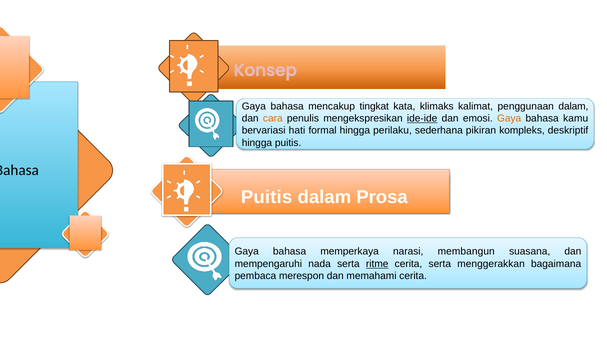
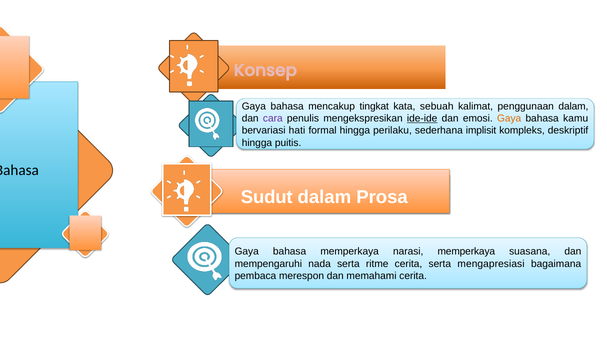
klimaks: klimaks -> sebuah (437, 106)
cara colour: orange -> purple (273, 119)
pikiran: pikiran -> implisit (481, 131)
Puitis: Puitis -> Sudut (267, 198)
narasi membangun: membangun -> memperkaya (466, 252)
ritme underline: present -> none (377, 264)
menggerakkan: menggerakkan -> mengapresiasi (491, 264)
